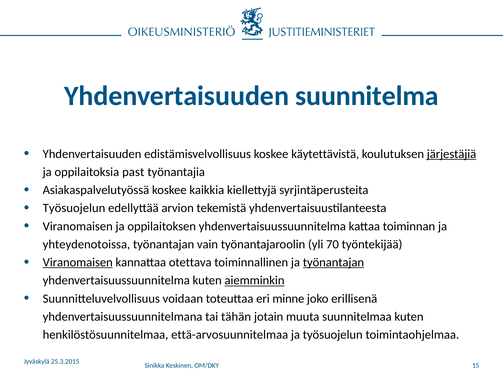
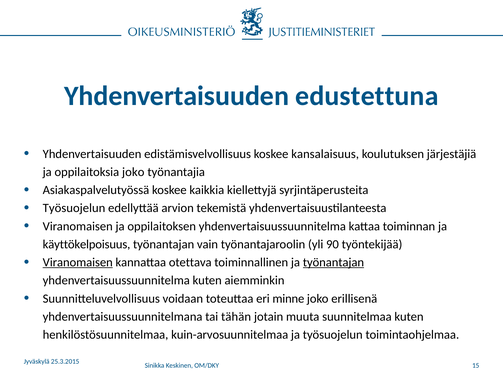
suunnitelma: suunnitelma -> edustettuna (367, 96)
käytettävistä: käytettävistä -> kansalaisuus (325, 154)
järjestäjiä underline: present -> none (452, 154)
oppilaitoksia past: past -> joko (133, 172)
yhteydenotoissa: yhteydenotoissa -> käyttökelpoisuus (87, 244)
70: 70 -> 90 (332, 244)
aiemminkin underline: present -> none (255, 281)
että-arvosuunnitelmaa: että-arvosuunnitelmaa -> kuin-arvosuunnitelmaa (230, 335)
